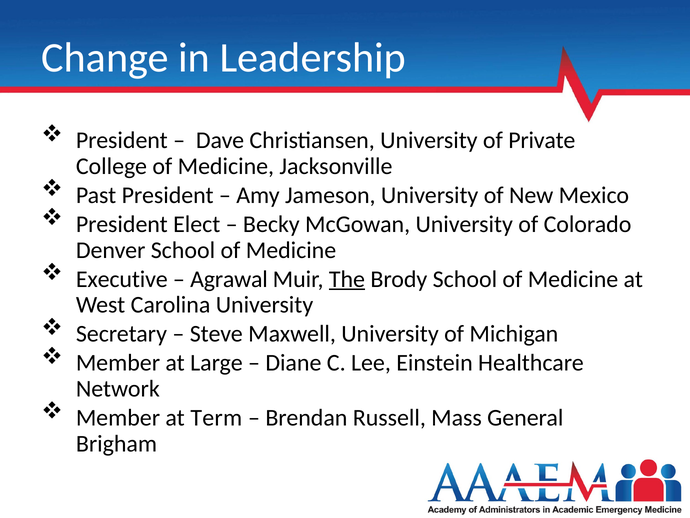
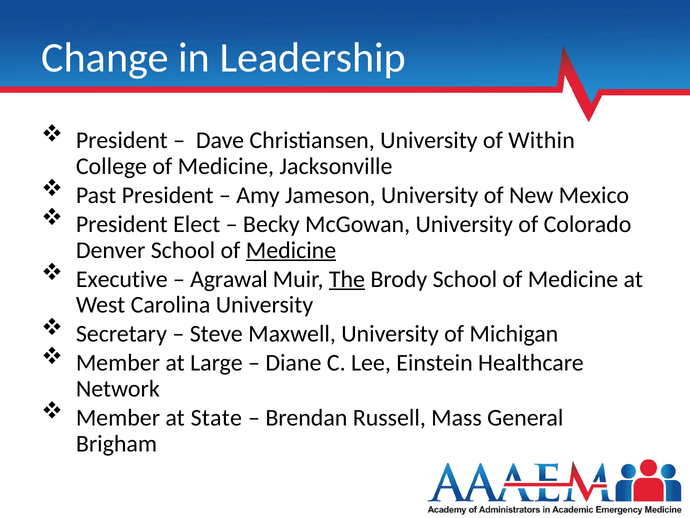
Private: Private -> Within (542, 140)
Medicine underline: none -> present (291, 250)
Term: Term -> State (216, 417)
